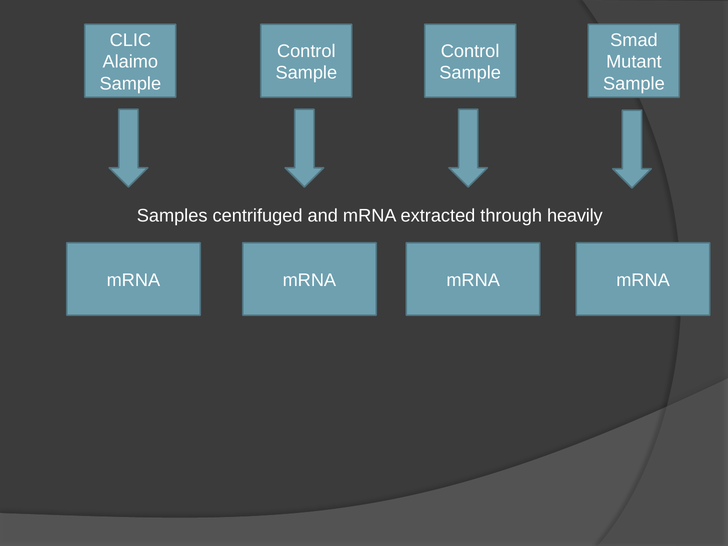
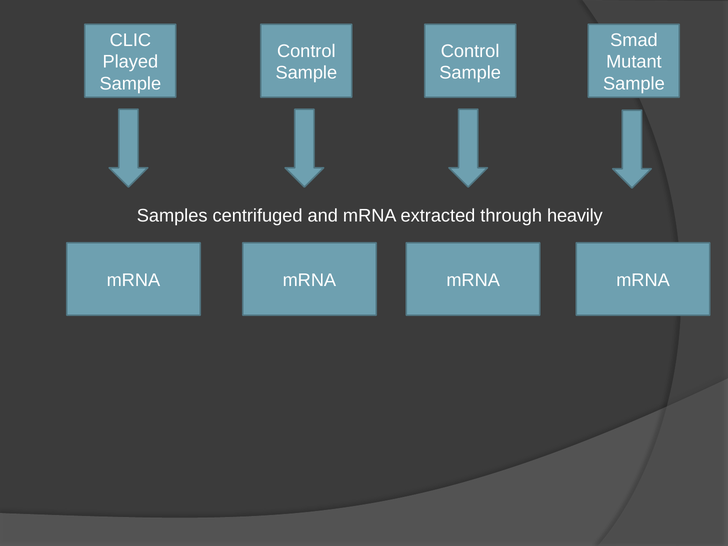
Alaimo: Alaimo -> Played (130, 62)
